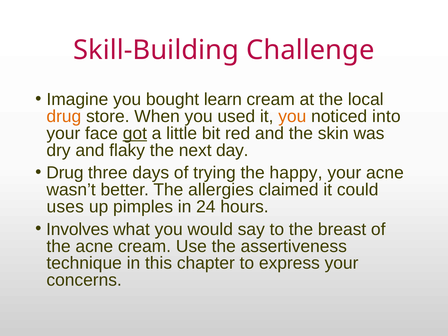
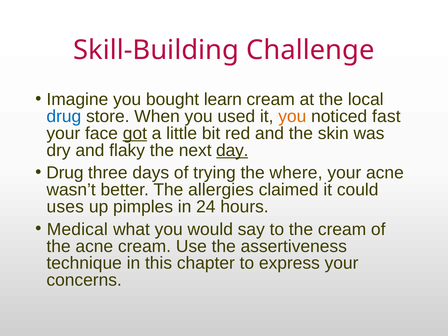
drug colour: orange -> blue (64, 116)
into: into -> fast (386, 116)
day underline: none -> present (232, 150)
happy: happy -> where (296, 173)
Involves: Involves -> Medical (77, 229)
the breast: breast -> cream (342, 229)
